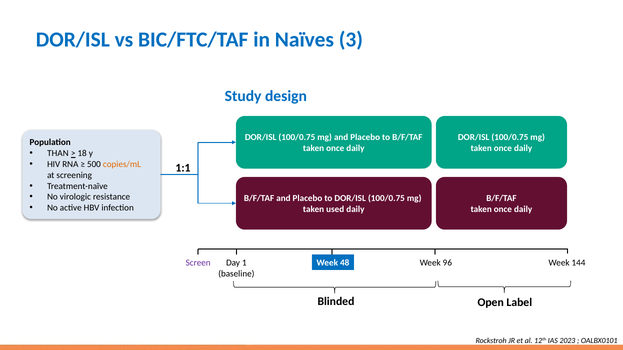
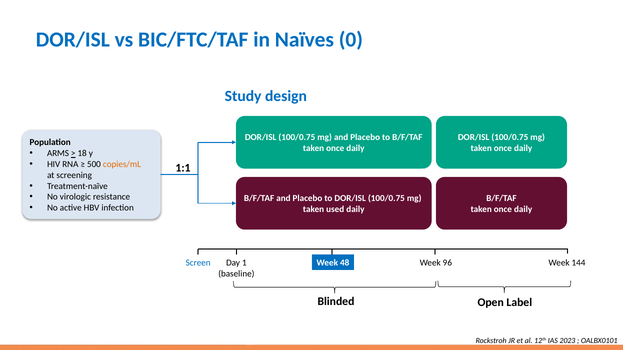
3: 3 -> 0 (351, 40)
THAN: THAN -> ARMS (58, 154)
Screen colour: purple -> blue (198, 263)
